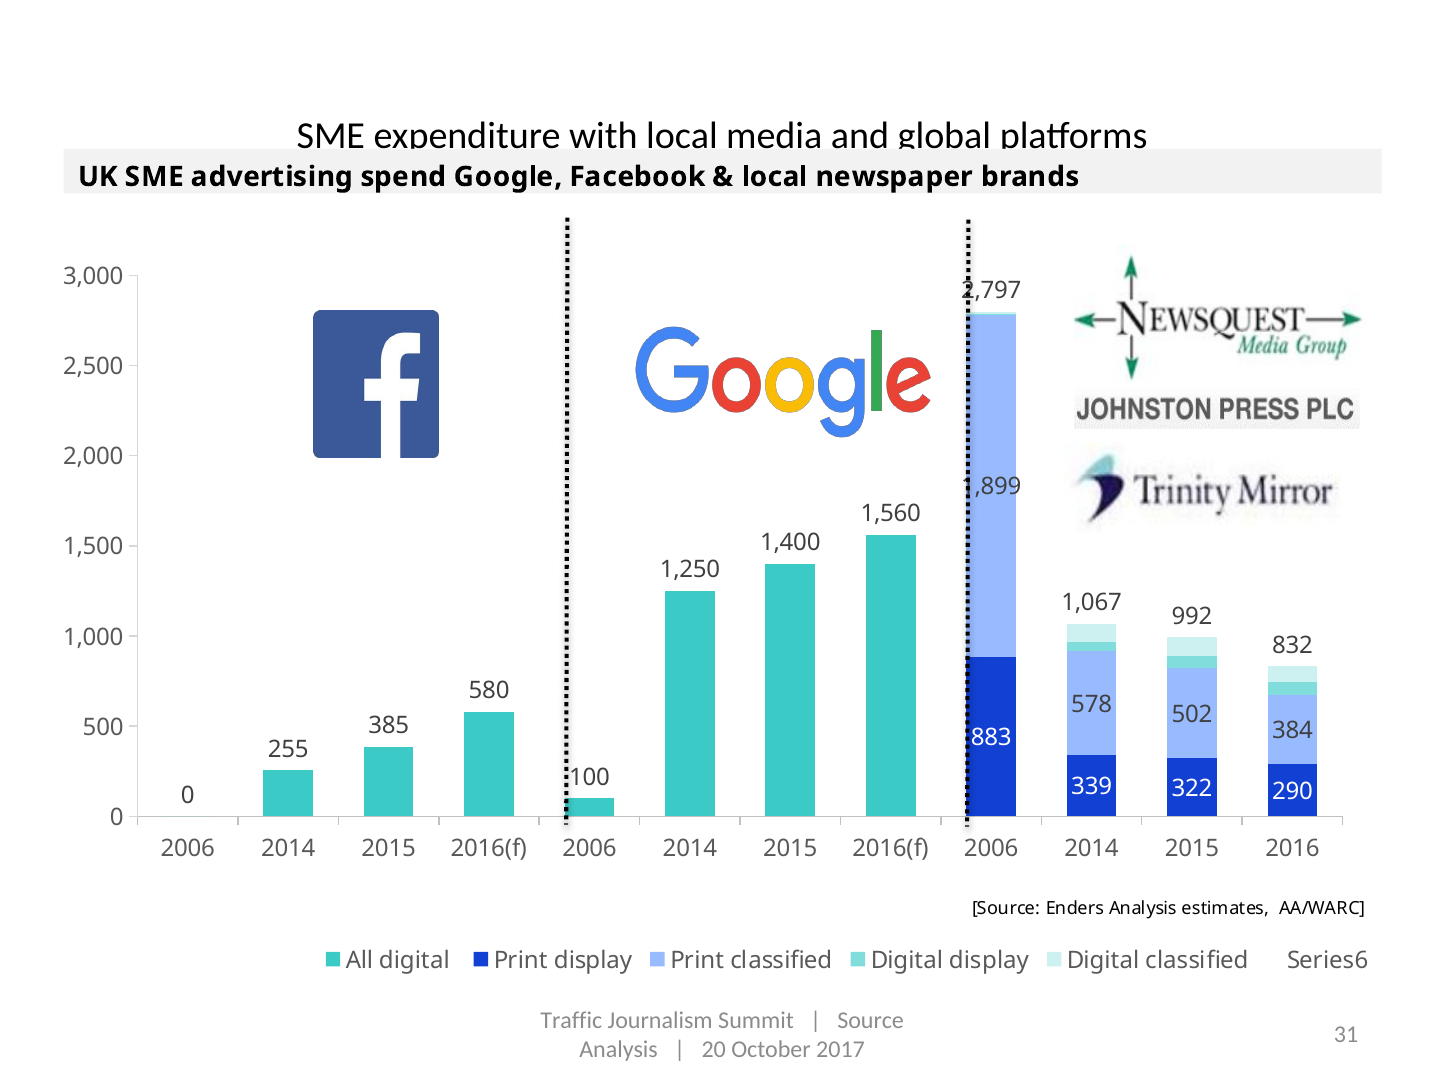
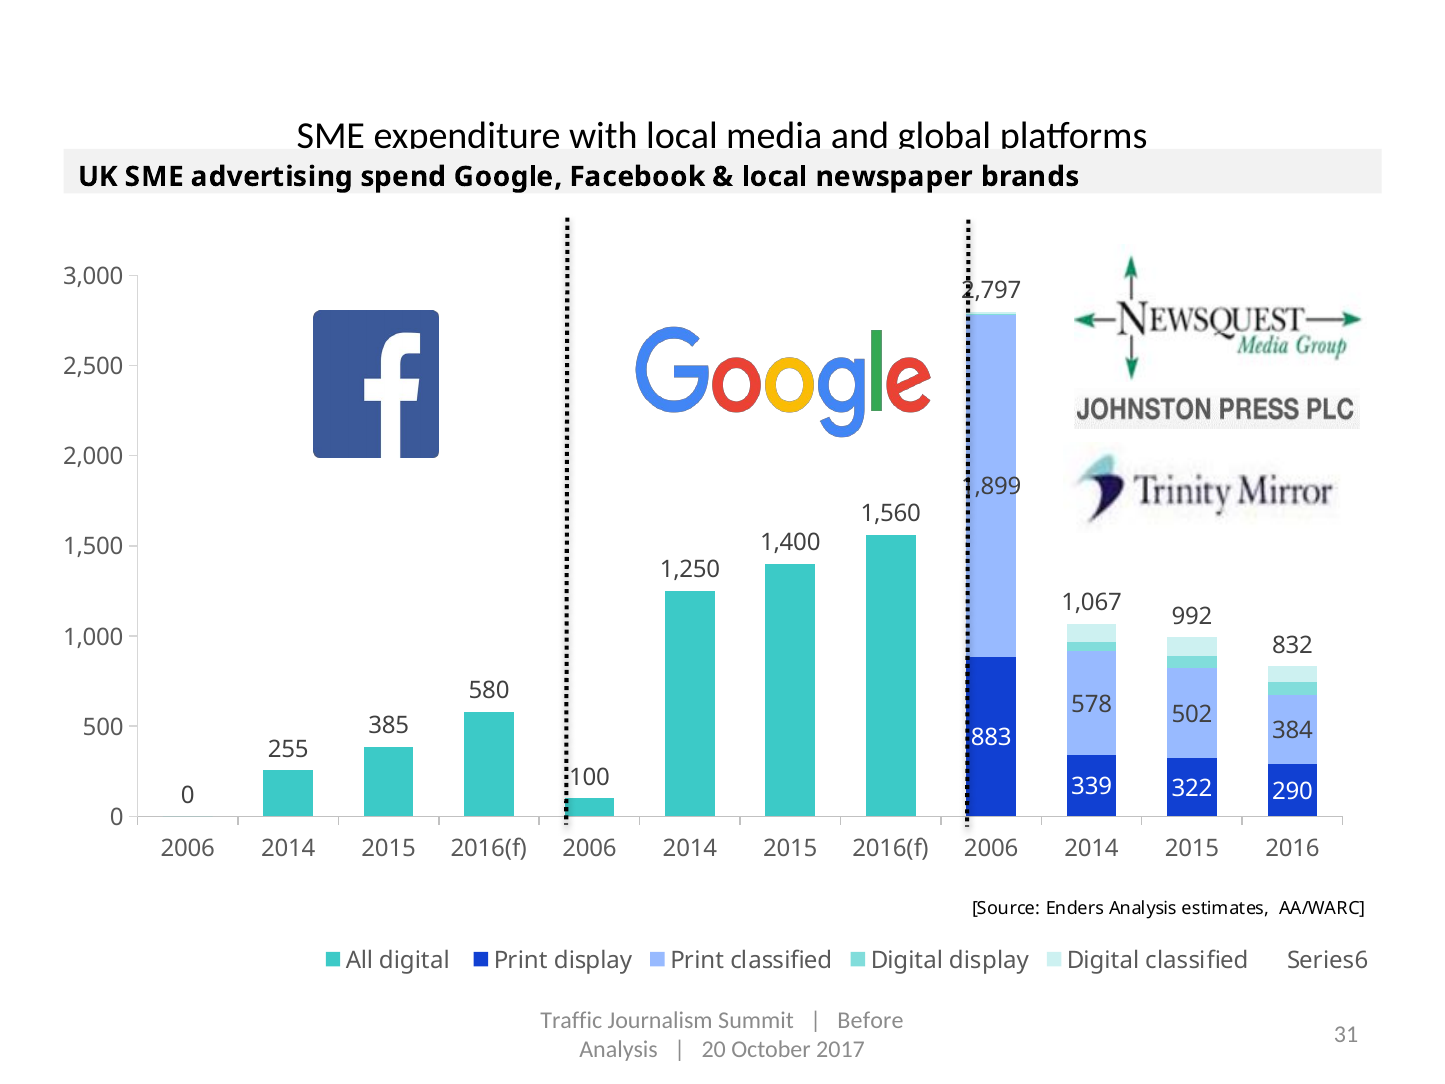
Source: Source -> Before (871, 1021)
